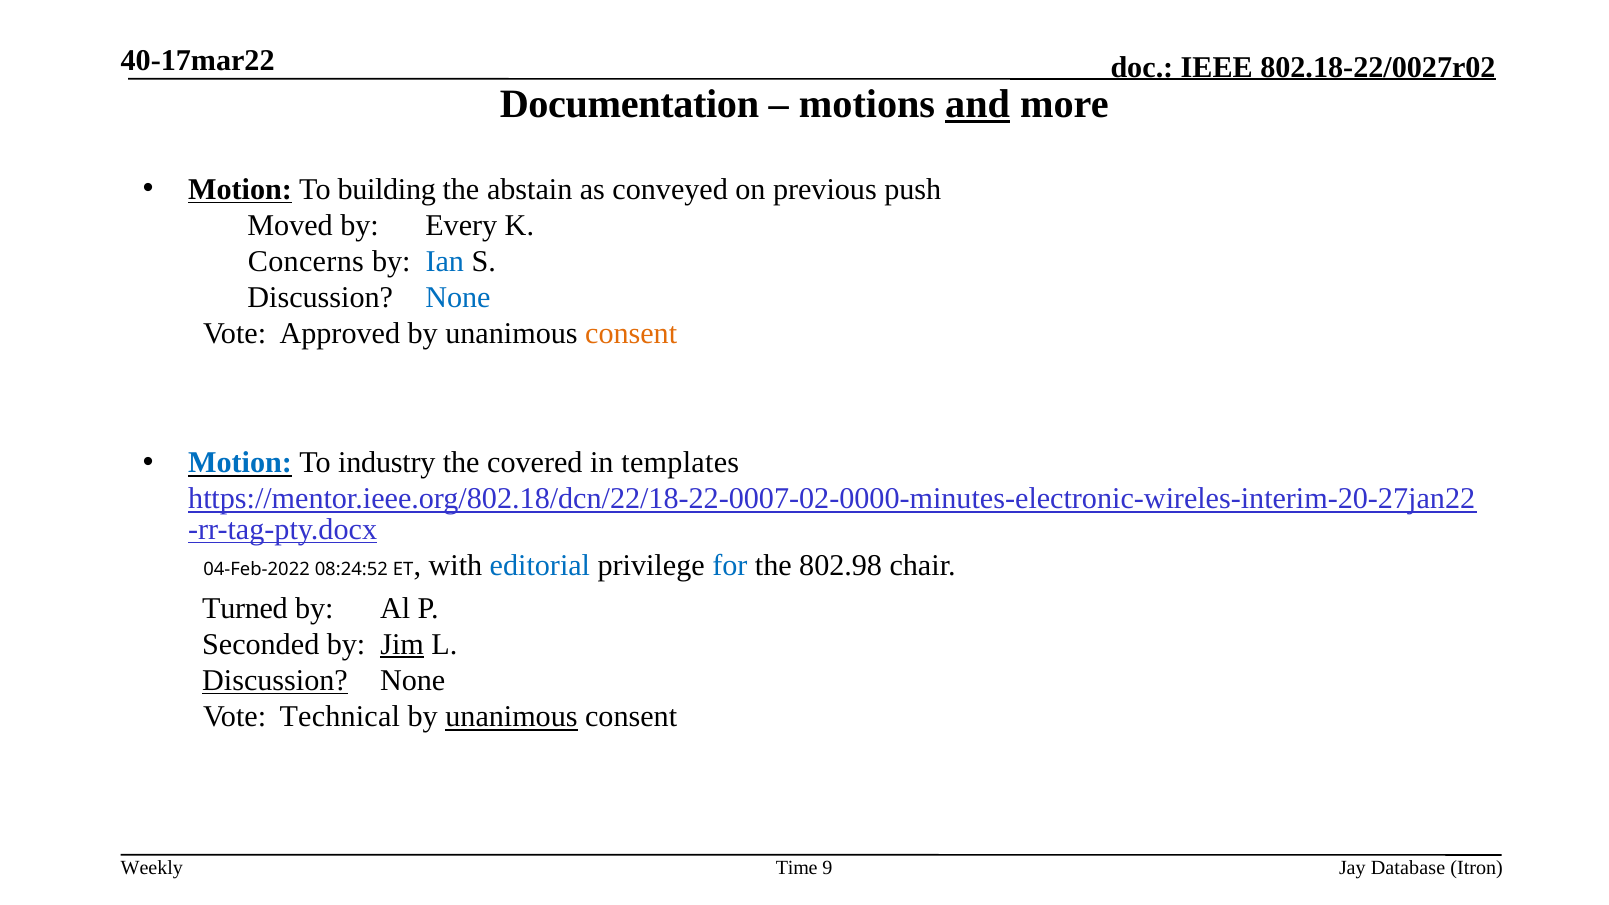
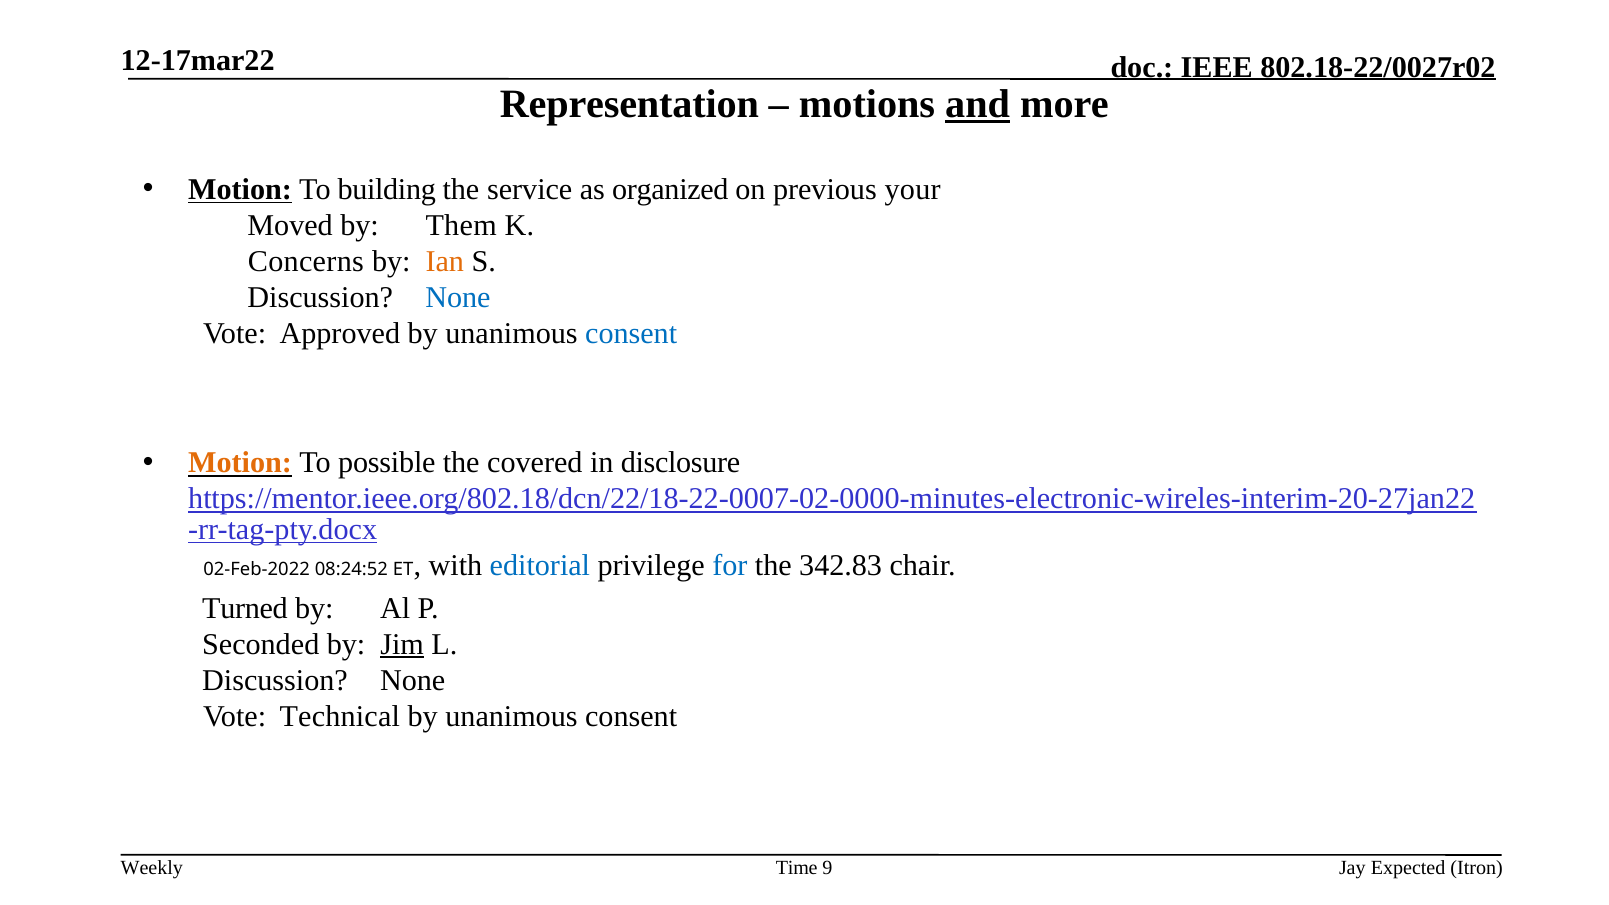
40-17mar22: 40-17mar22 -> 12-17mar22 (198, 60)
Documentation: Documentation -> Representation (629, 104)
abstain: abstain -> service (530, 189)
conveyed: conveyed -> organized (670, 189)
push: push -> your (913, 189)
Every: Every -> Them (461, 225)
Ian colour: blue -> orange (445, 262)
consent colour: orange -> blue (631, 334)
Motion colour: blue -> orange (240, 463)
industry: industry -> possible (387, 463)
templates: templates -> disclosure (681, 463)
04-Feb-2022: 04-Feb-2022 -> 02-Feb-2022 (257, 569)
802.98: 802.98 -> 342.83 (841, 565)
Discussion underline: present -> none (275, 681)
unanimous underline: present -> none (511, 717)
Database: Database -> Expected (1408, 868)
